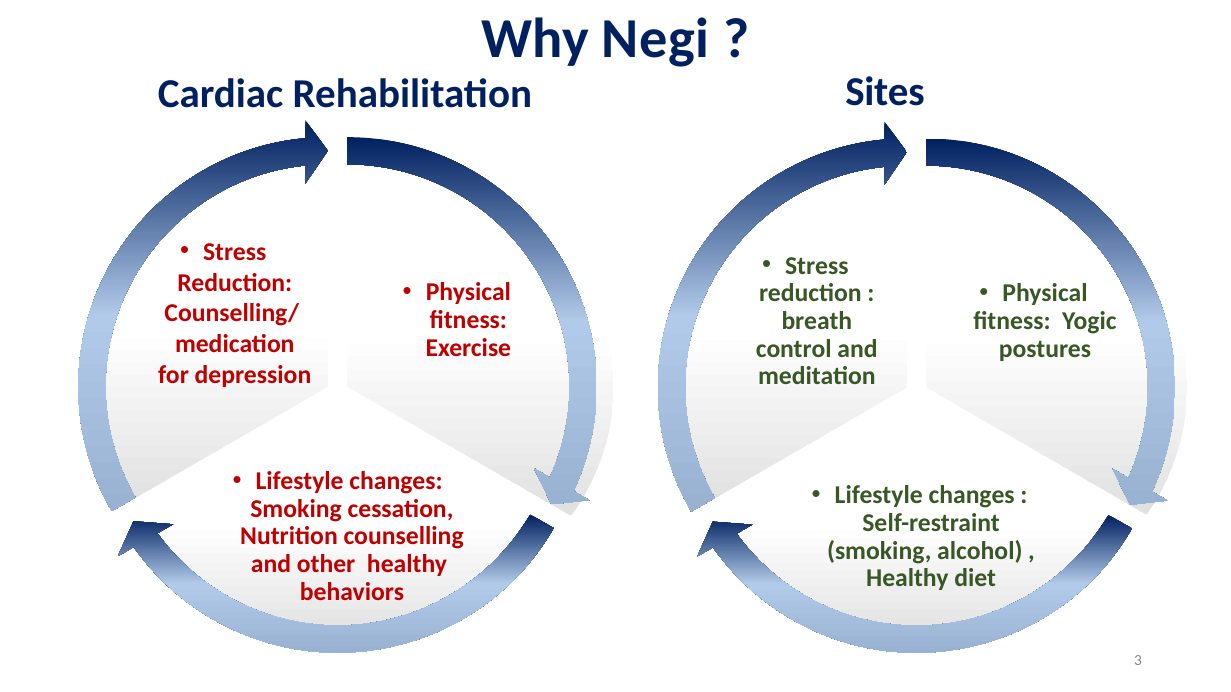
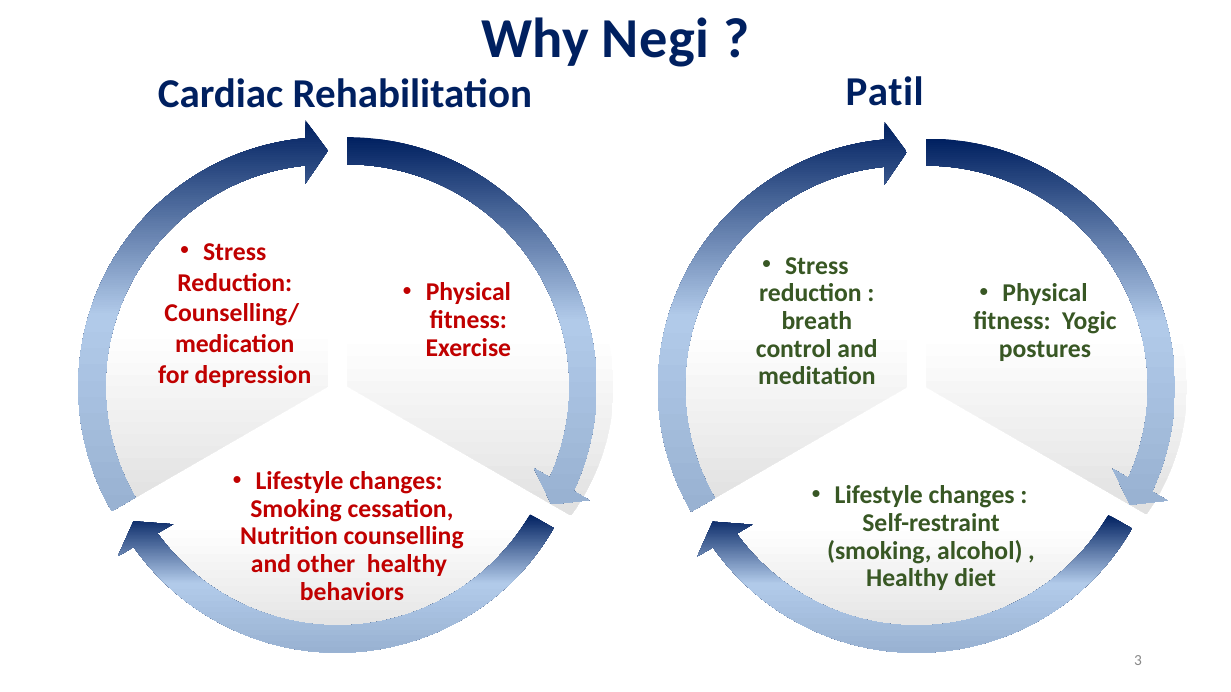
Sites: Sites -> Patil (885, 92)
